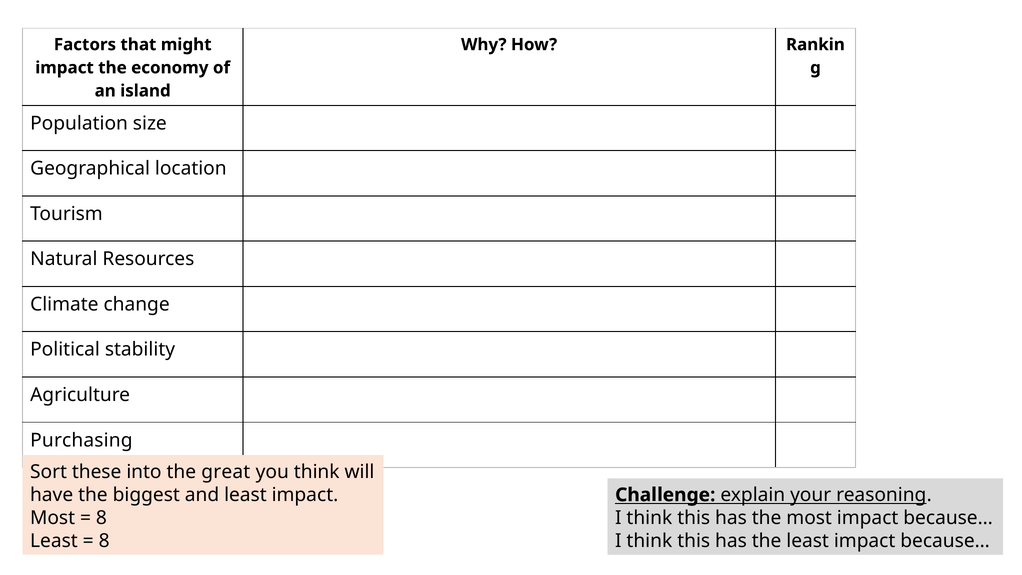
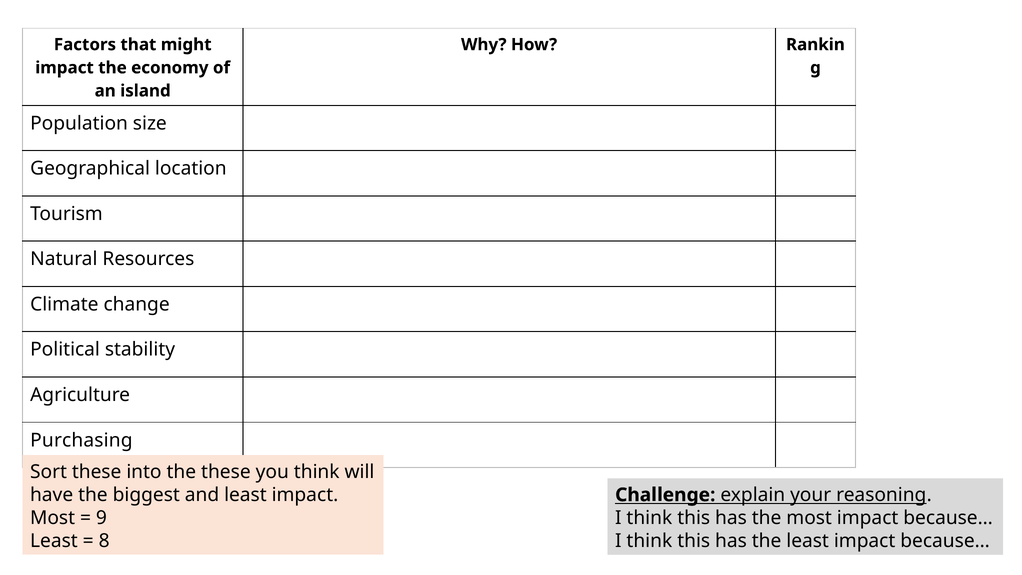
the great: great -> these (226, 472)
8: 8 -> 9 (101, 518)
